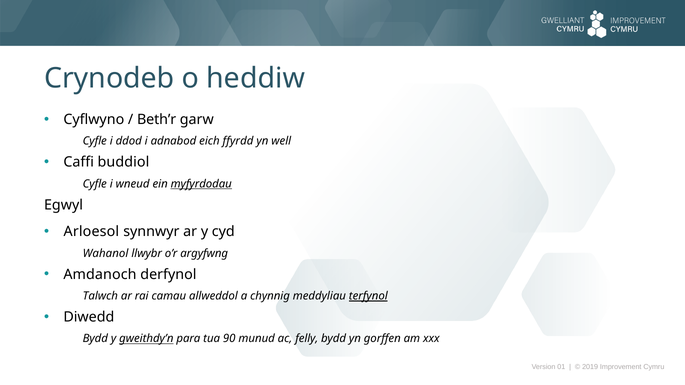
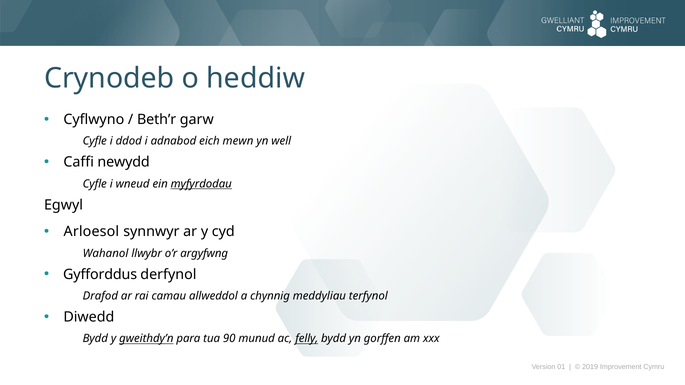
ffyrdd: ffyrdd -> mewn (238, 141)
buddiol: buddiol -> newydd (124, 162)
Amdanoch: Amdanoch -> Gyfforddus (100, 275)
Talwch: Talwch -> Drafod (100, 296)
terfynol underline: present -> none (368, 296)
felly underline: none -> present (307, 339)
